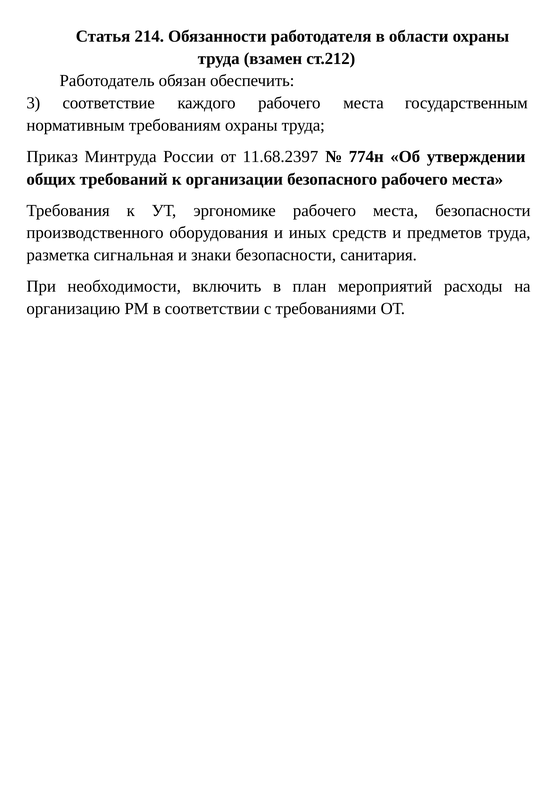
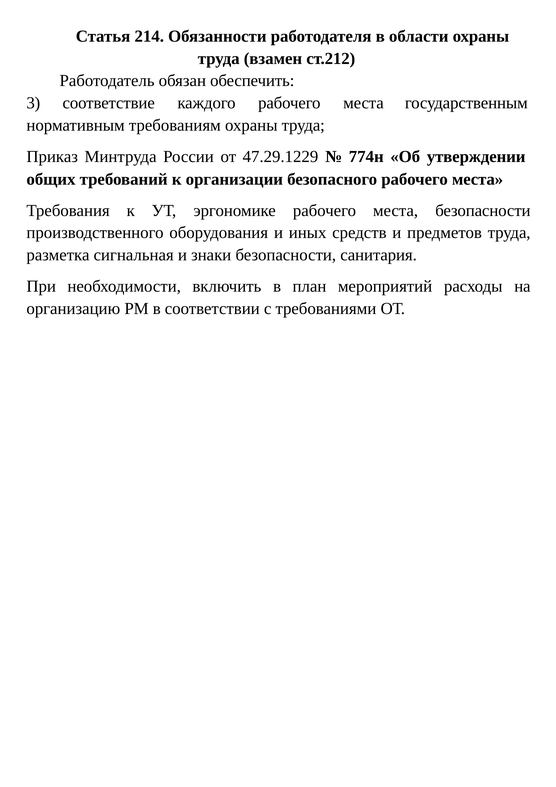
11.68.2397: 11.68.2397 -> 47.29.1229 (280, 157)
